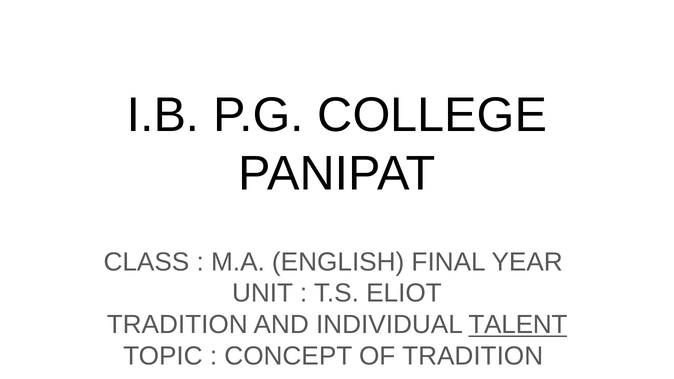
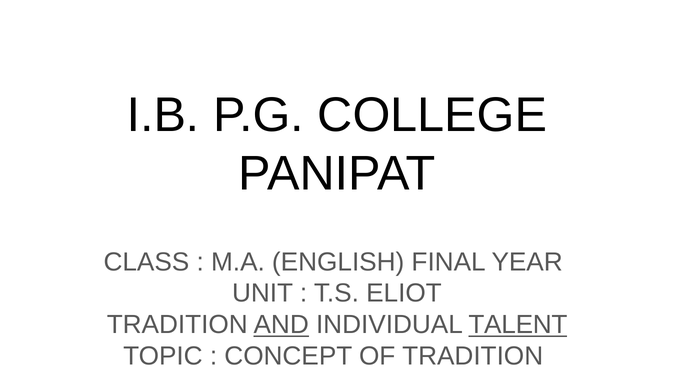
AND underline: none -> present (281, 325)
